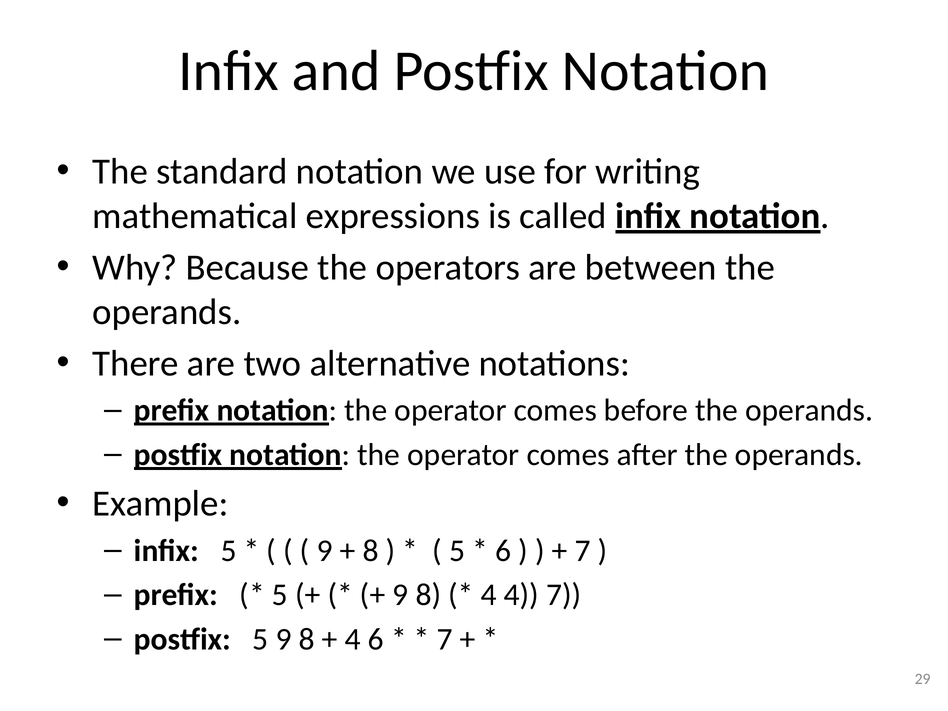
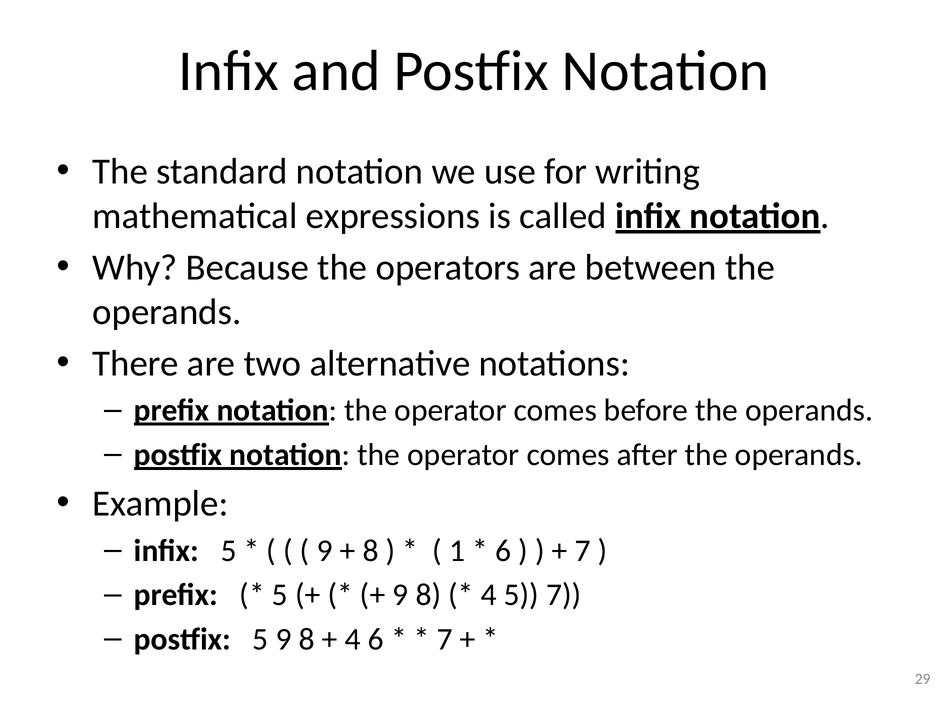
5: 5 -> 1 (457, 551)
4 4: 4 -> 5 (521, 595)
